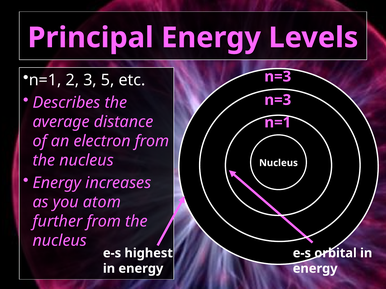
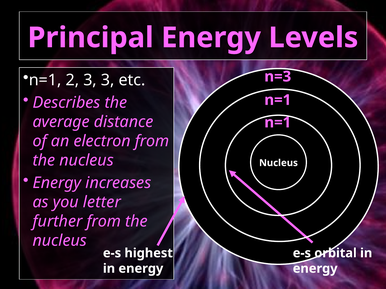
3 5: 5 -> 3 (108, 80)
n=3: n=3 -> n=1 (278, 100)
atom: atom -> letter (102, 202)
